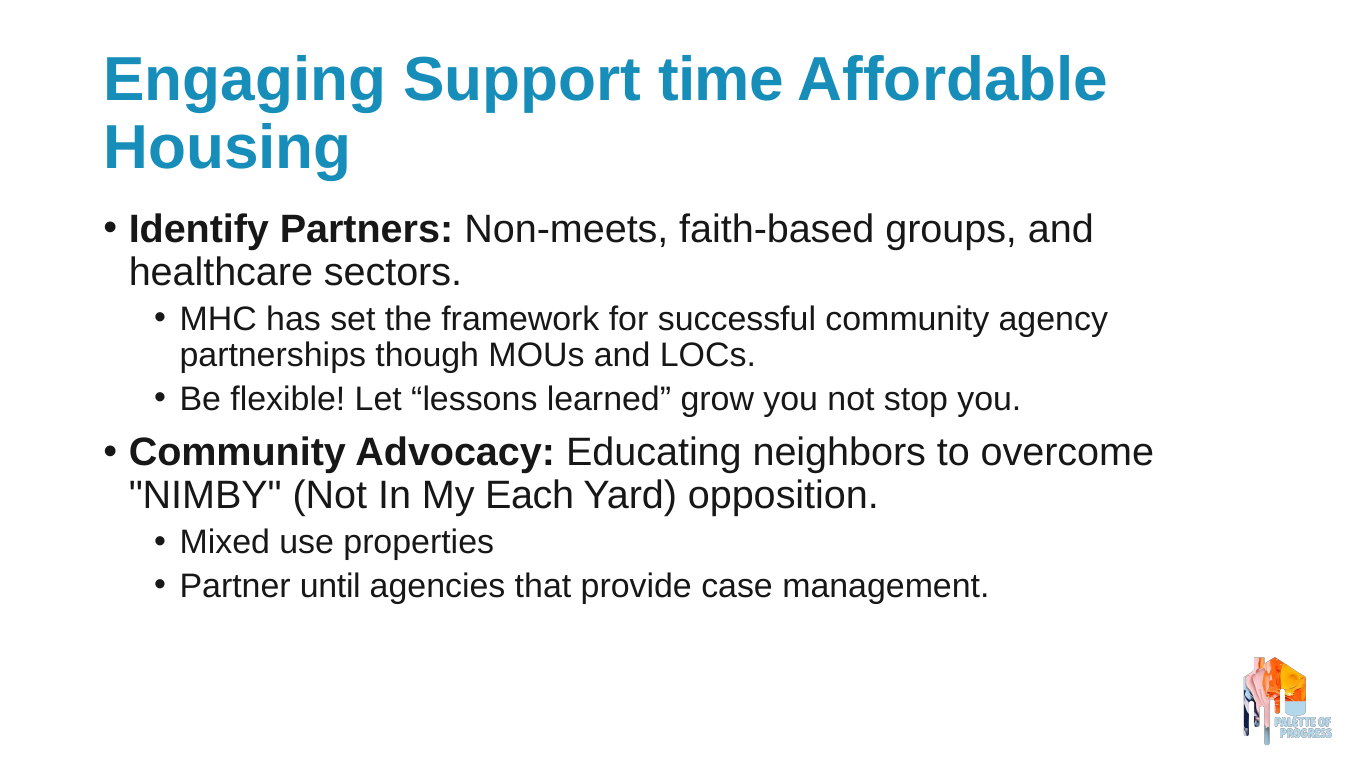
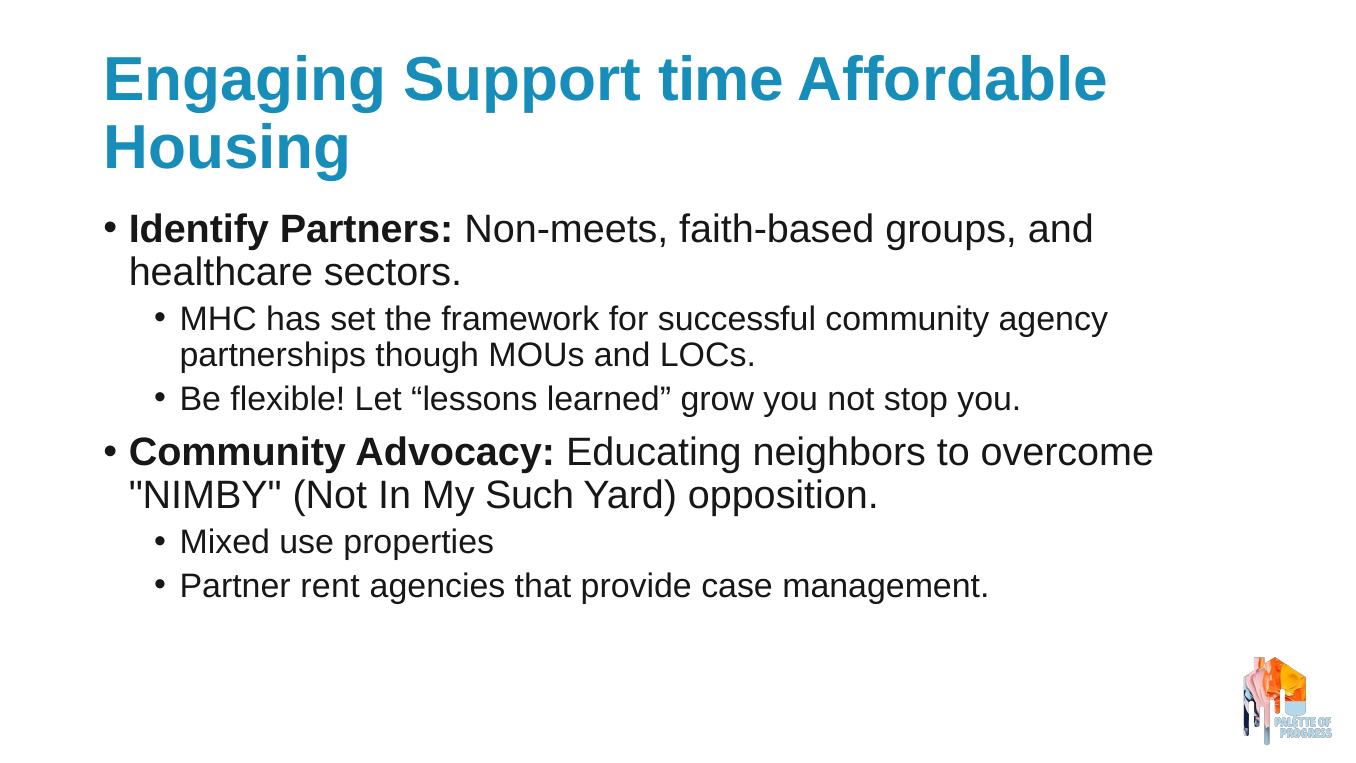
Each: Each -> Such (530, 495)
until: until -> rent (330, 586)
